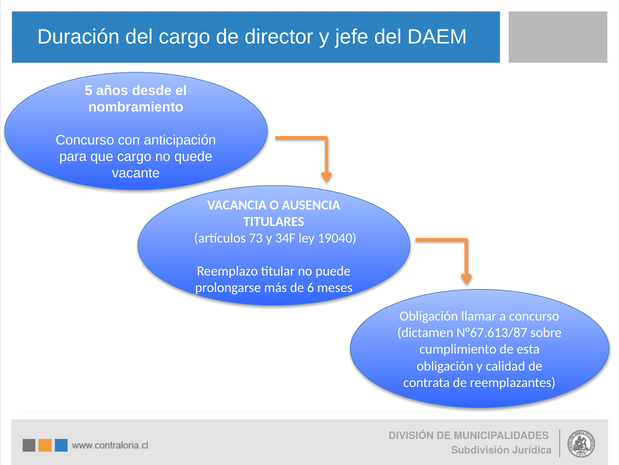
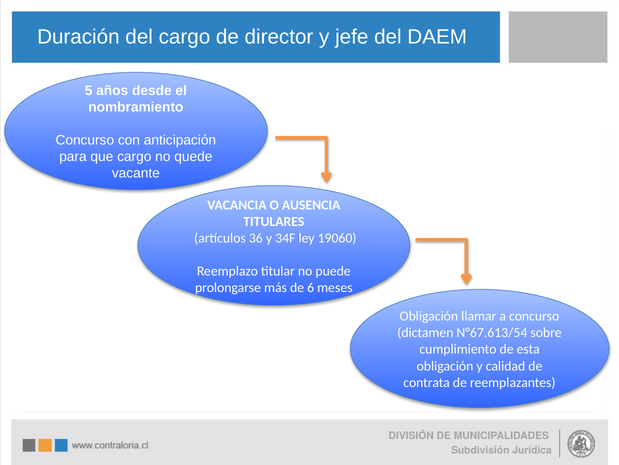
73: 73 -> 36 (256, 238)
19040: 19040 -> 19060 (337, 238)
N°67.613/87: N°67.613/87 -> N°67.613/54 (492, 332)
